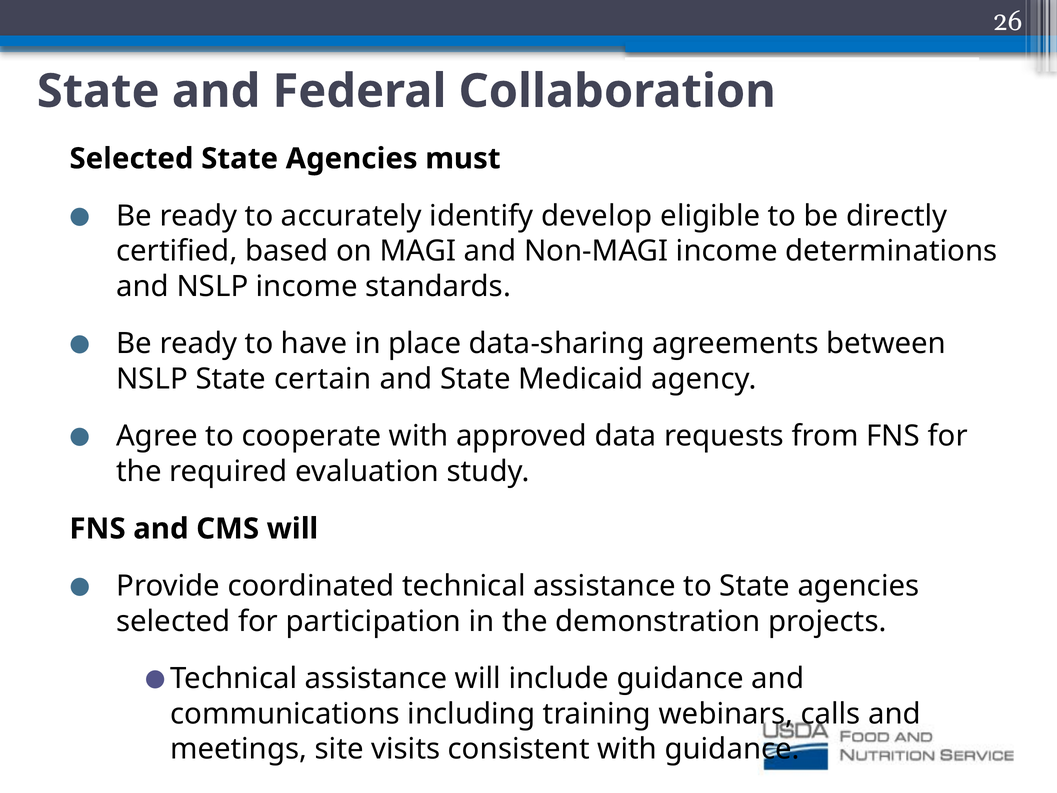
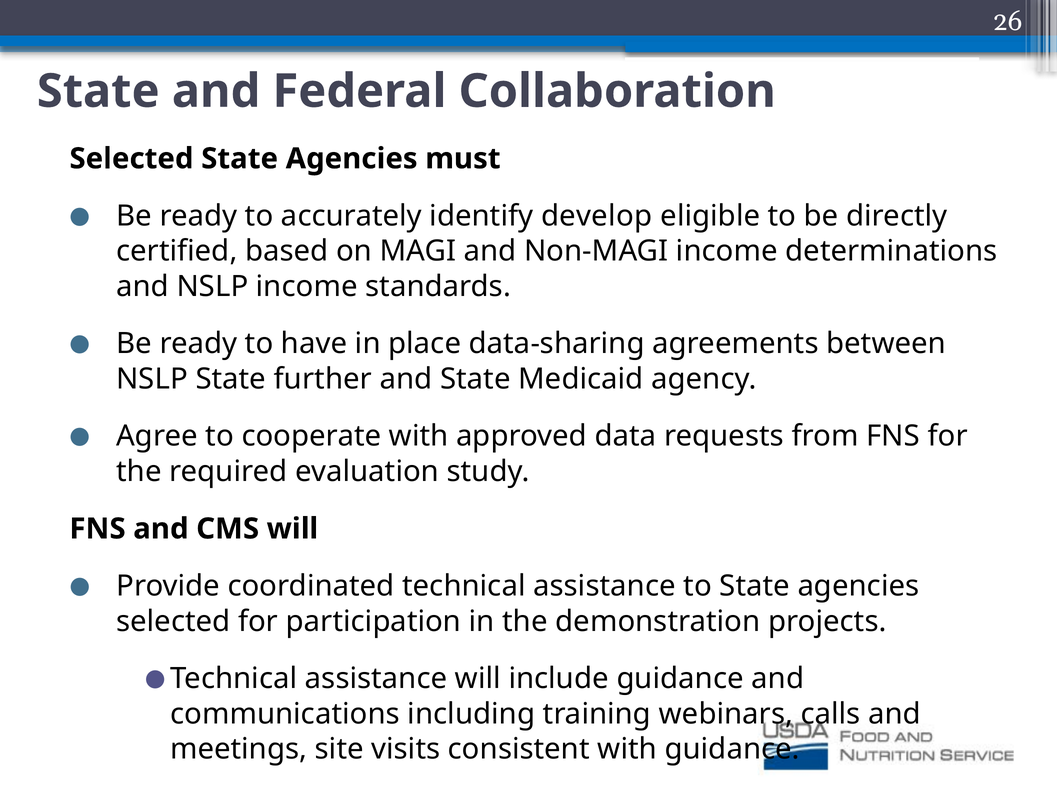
certain: certain -> further (323, 379)
